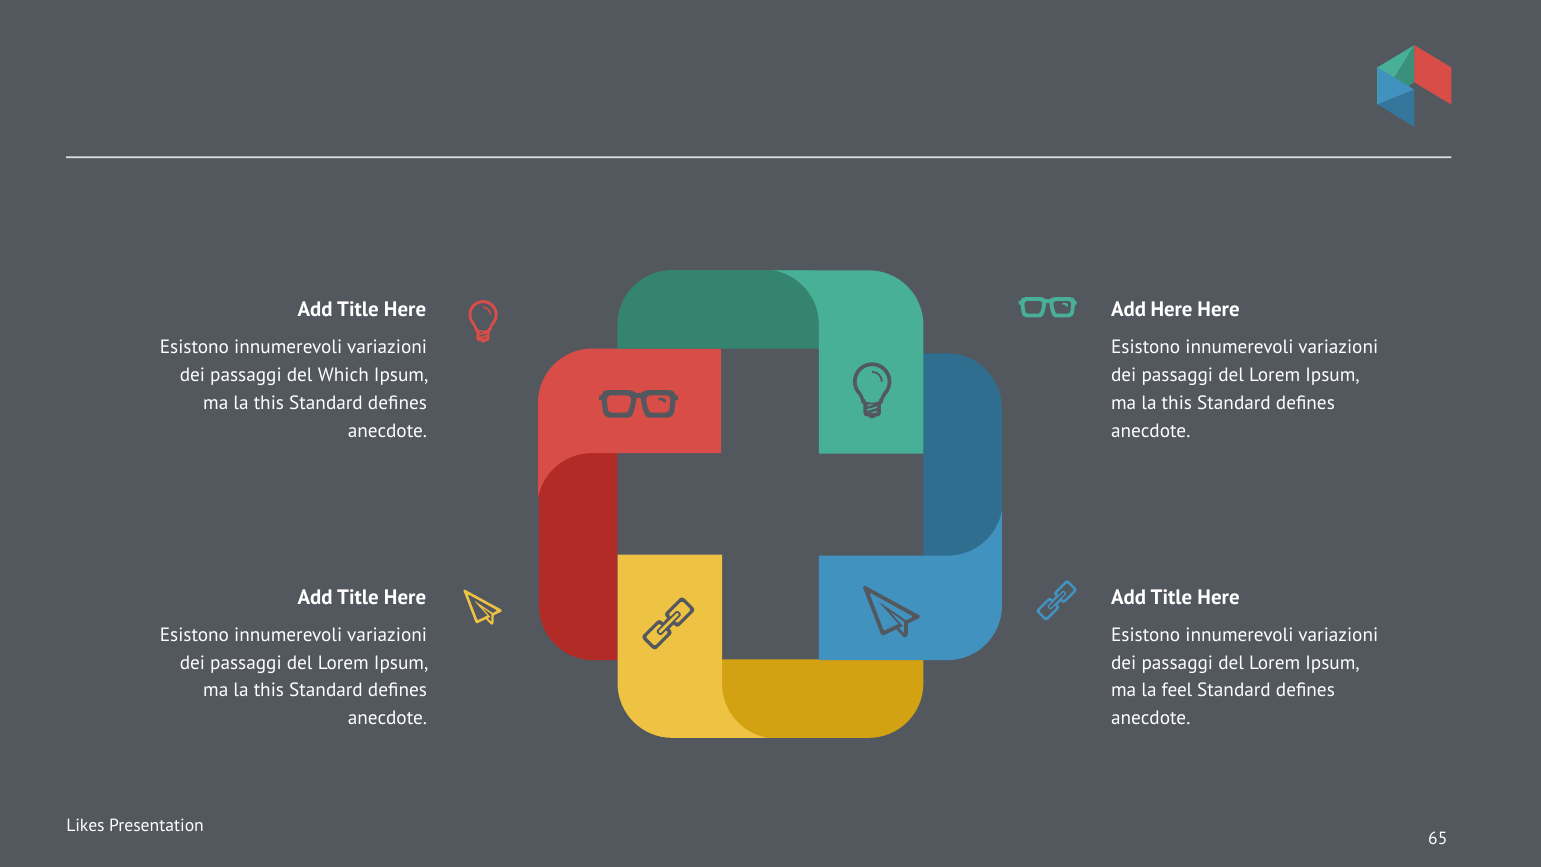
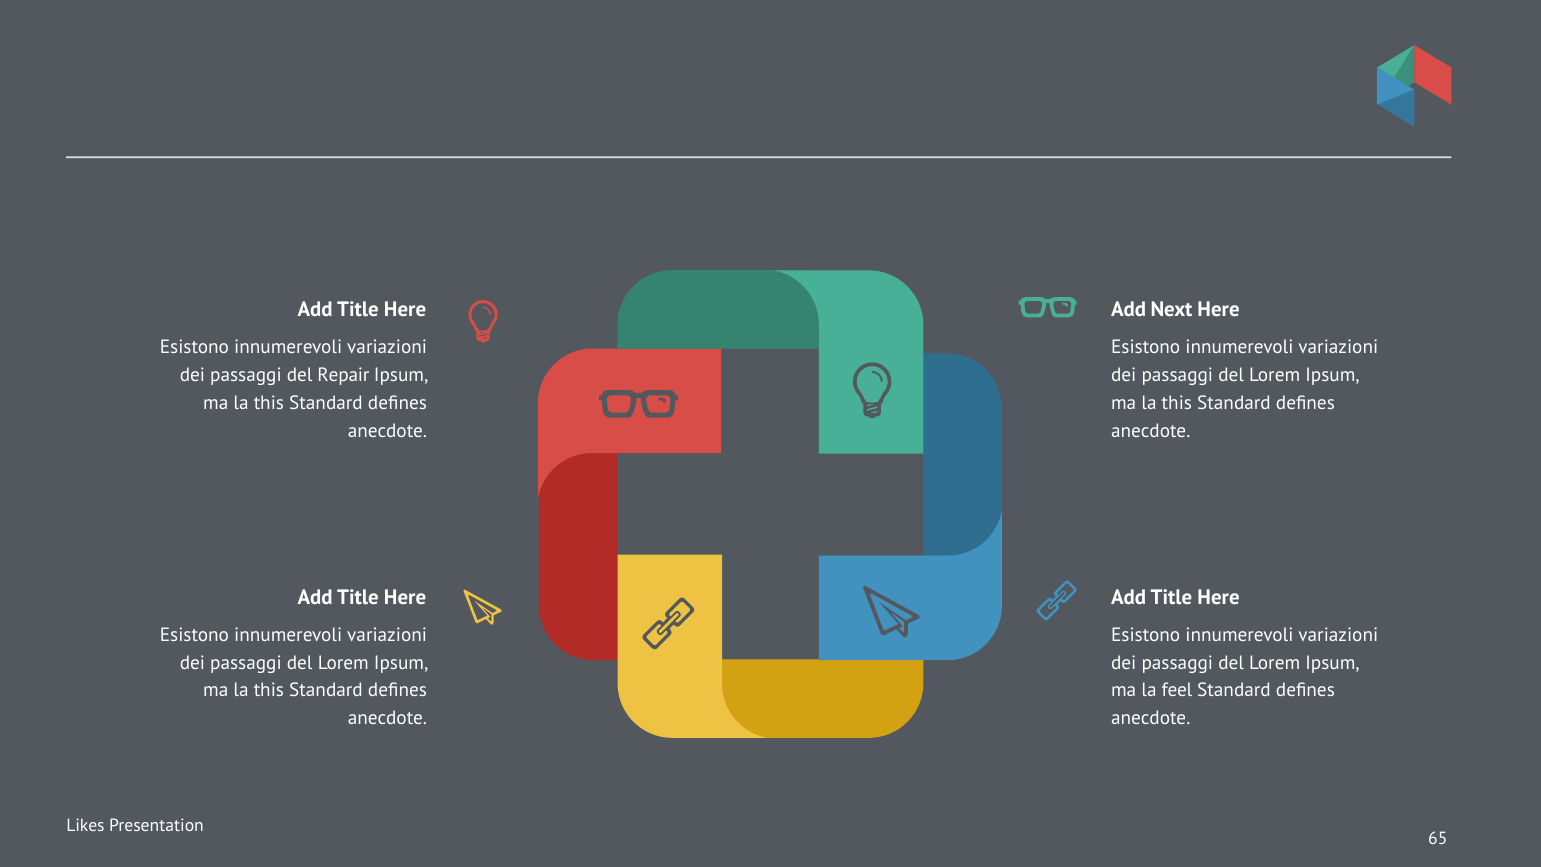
Add Here: Here -> Next (1172, 310)
Which: Which -> Repair (343, 375)
